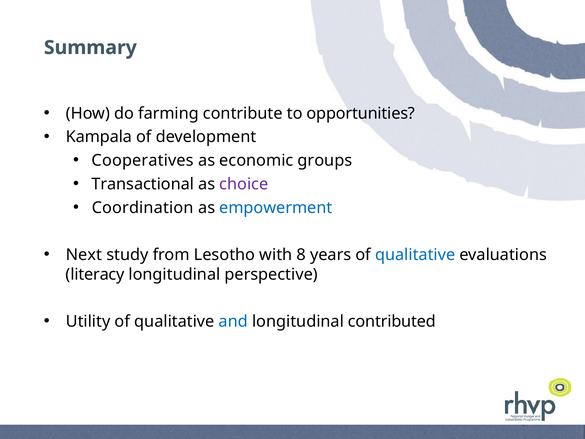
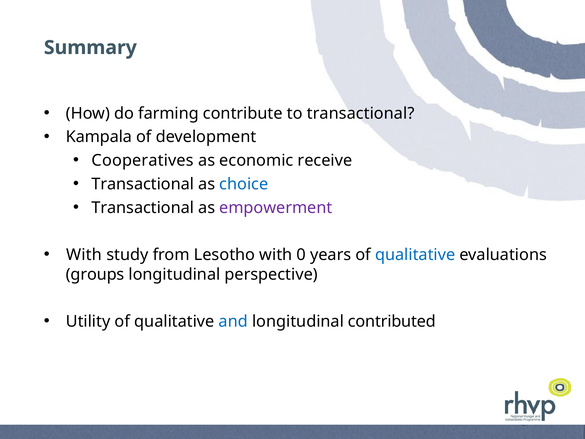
to opportunities: opportunities -> transactional (361, 113)
groups: groups -> receive (325, 160)
choice colour: purple -> blue (244, 184)
Coordination: Coordination -> Transactional (143, 208)
empowerment colour: blue -> purple (276, 208)
Next: Next -> With (84, 255)
8: 8 -> 0 (301, 255)
literacy: literacy -> groups (95, 274)
